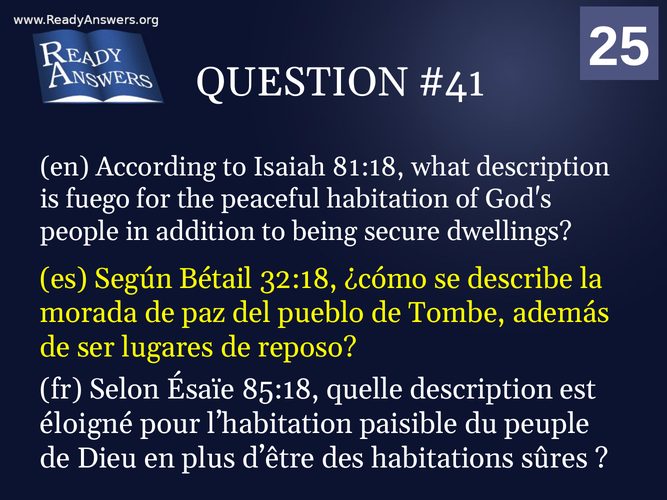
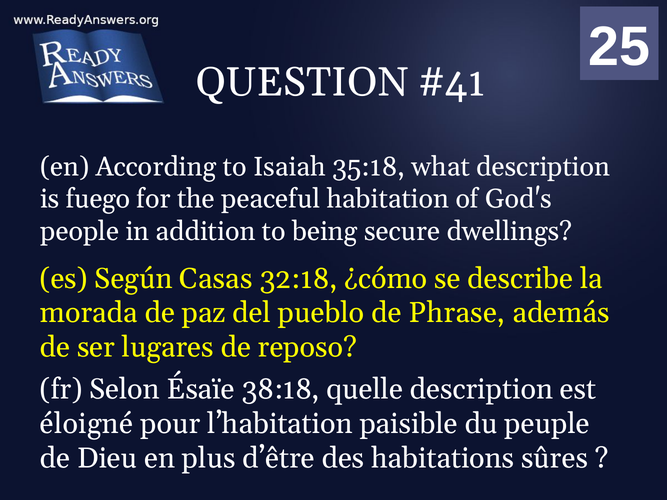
81:18: 81:18 -> 35:18 (369, 167)
Bétail: Bétail -> Casas (216, 279)
Tombe: Tombe -> Phrase (457, 313)
85:18: 85:18 -> 38:18 (281, 389)
